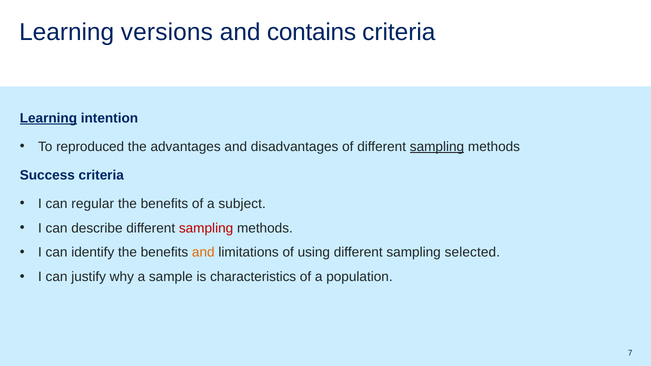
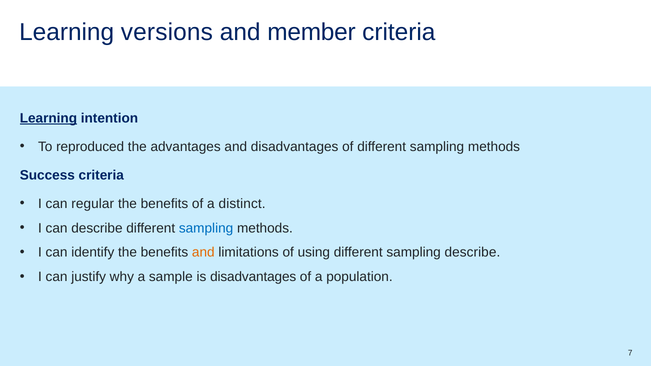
contains: contains -> member (311, 32)
sampling underline: present -> none (437, 147)
subject: subject -> distinct (242, 204)
sampling colour: red -> blue (206, 228)
sampling selected: selected -> describe (472, 253)
is characteristics: characteristics -> disadvantages (253, 277)
